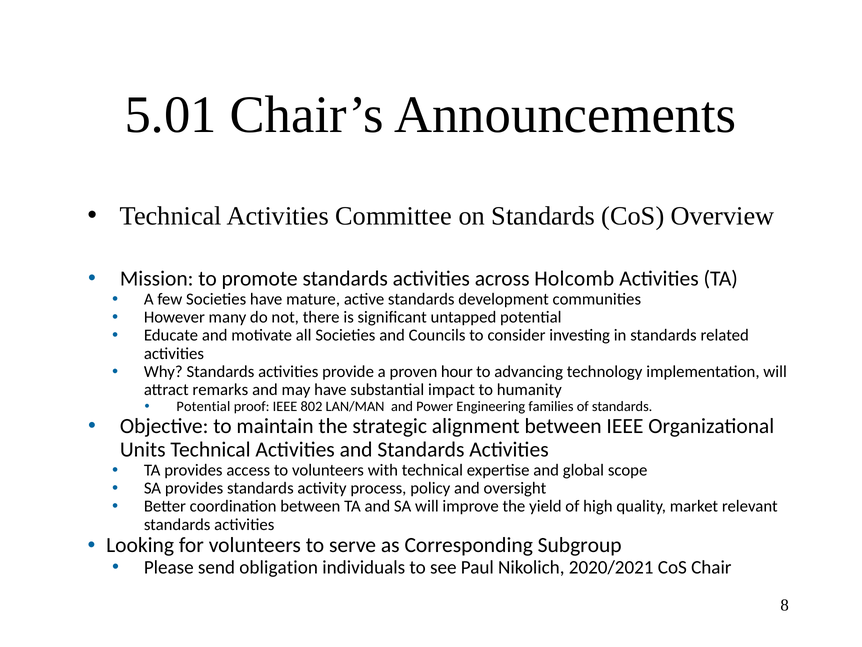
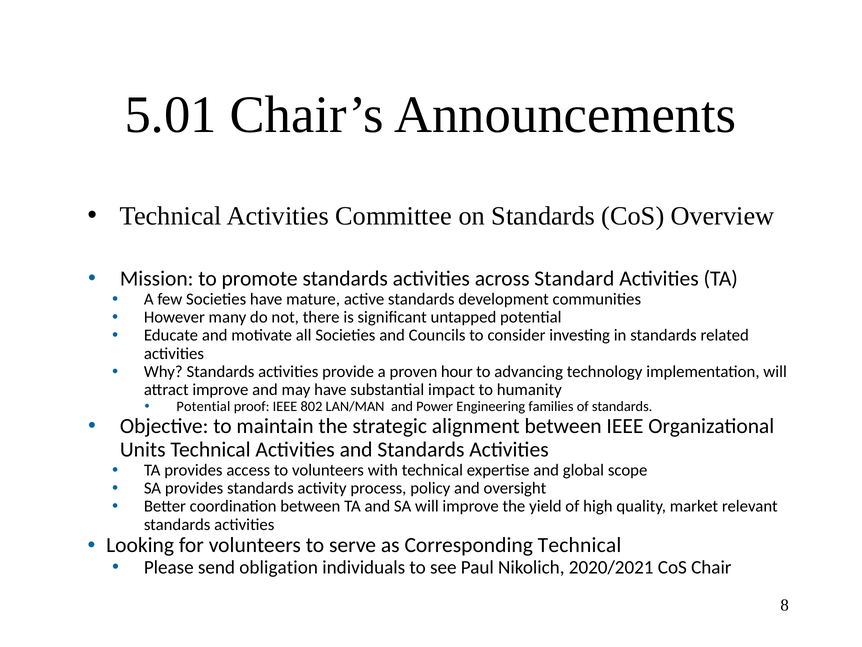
Holcomb: Holcomb -> Standard (574, 278)
attract remarks: remarks -> improve (220, 390)
Corresponding Subgroup: Subgroup -> Technical (580, 545)
